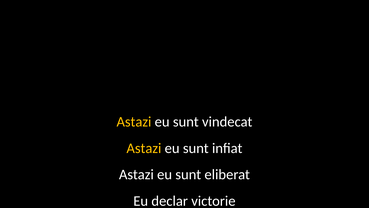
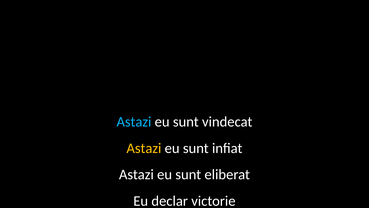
Astazi colour: yellow -> light blue (134, 122)
